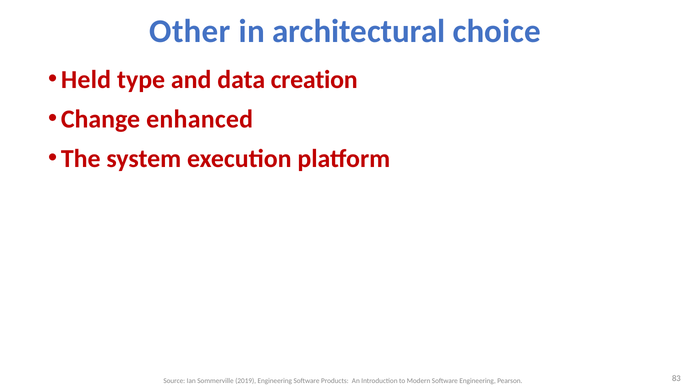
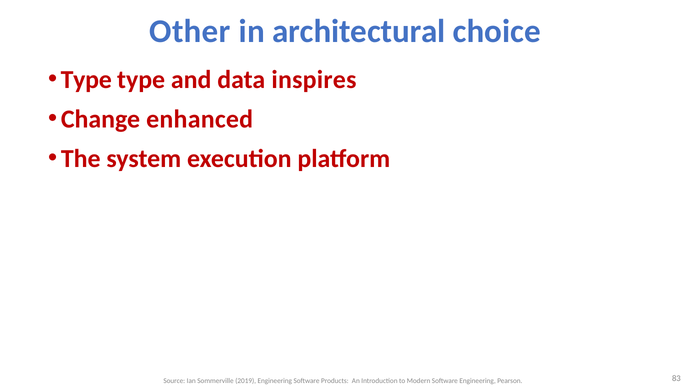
Held: Held -> Type (86, 79)
creation: creation -> inspires (314, 79)
